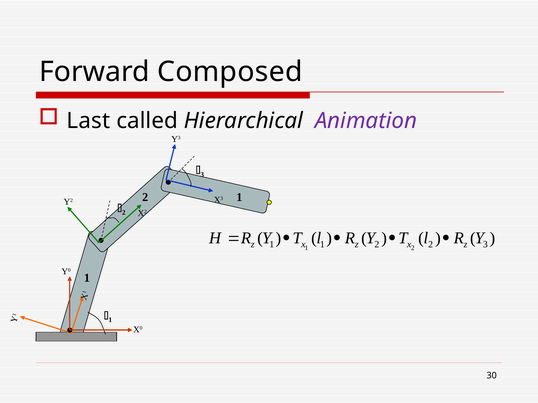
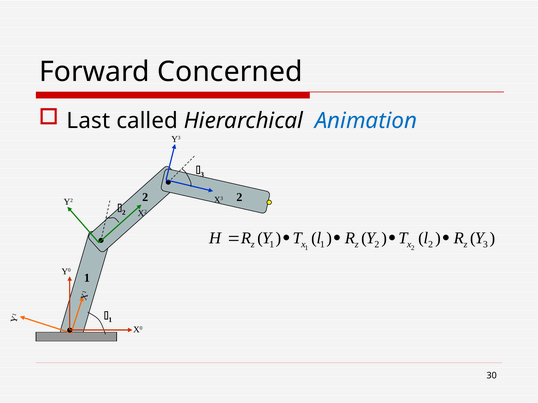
Composed: Composed -> Concerned (230, 72)
Animation colour: purple -> blue (366, 121)
1: 1 -> 2 (239, 198)
